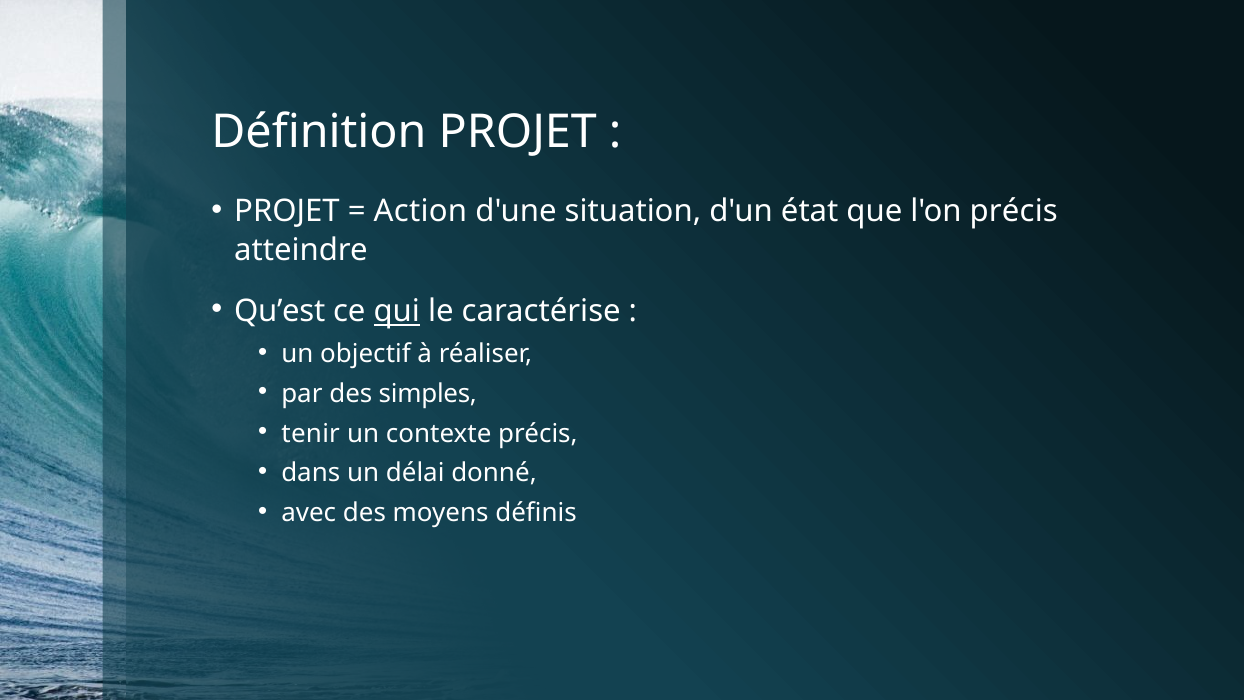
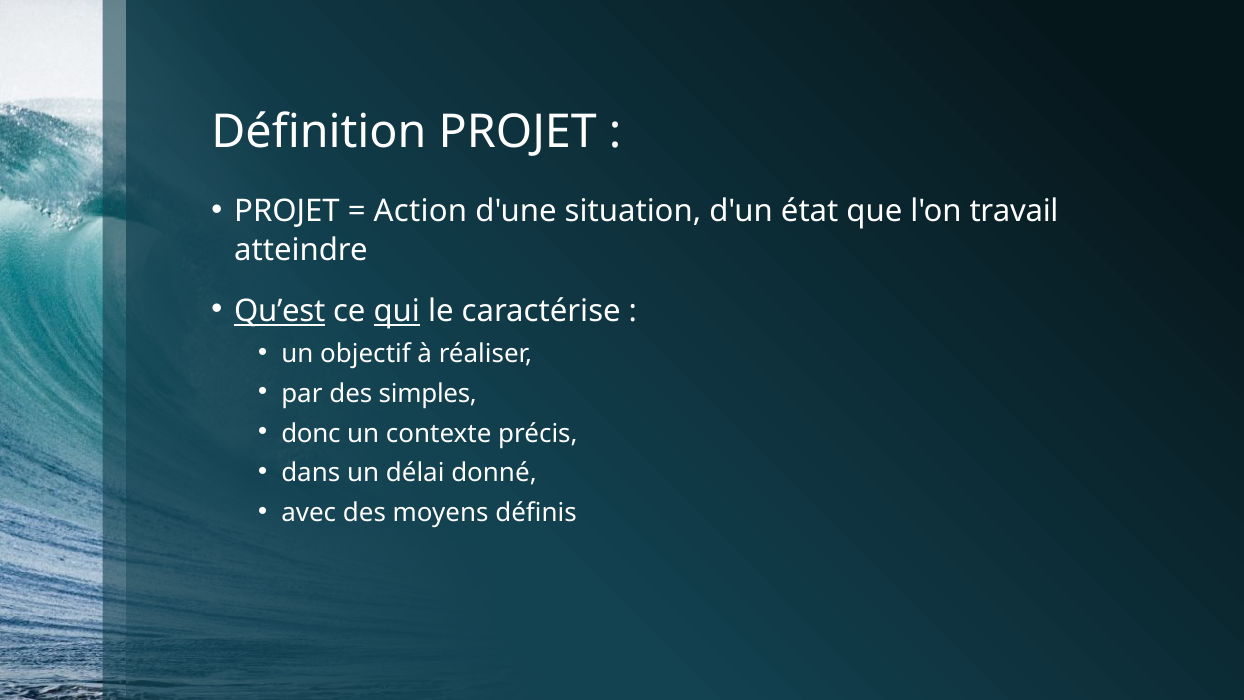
l'on précis: précis -> travail (1014, 212)
Qu’est underline: none -> present (280, 311)
tenir: tenir -> donc (311, 433)
